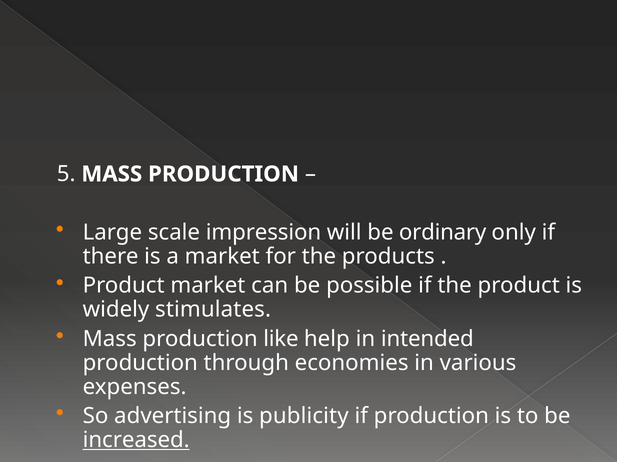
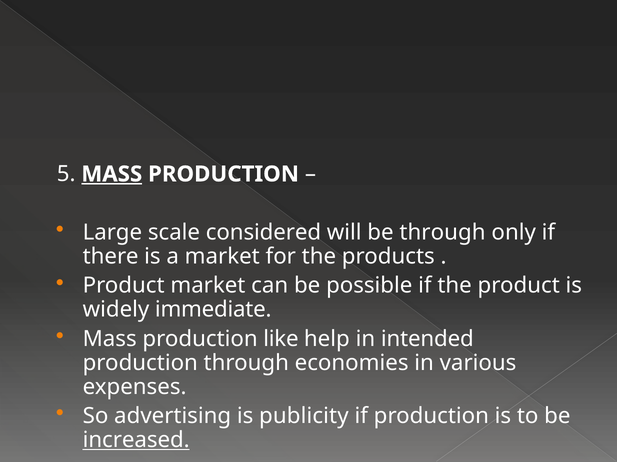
MASS underline: none -> present (112, 174)
impression: impression -> considered (263, 233)
be ordinary: ordinary -> through (442, 233)
stimulates: stimulates -> immediate (213, 310)
